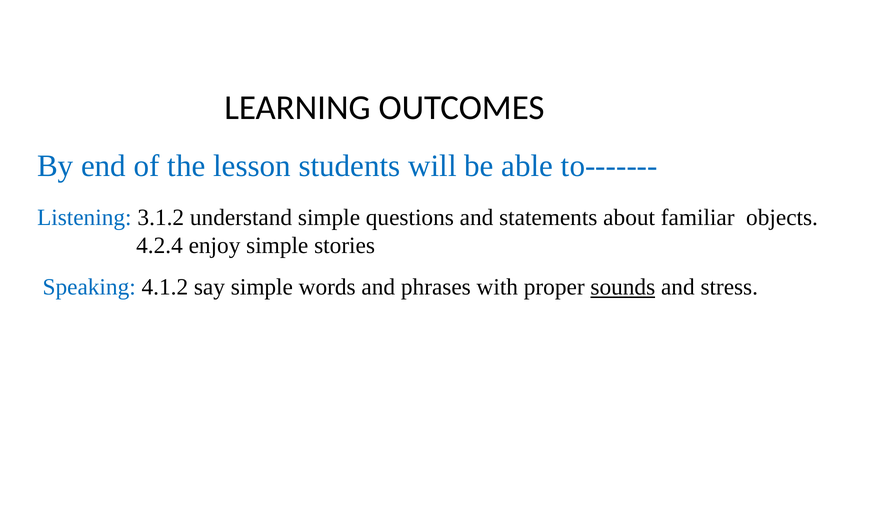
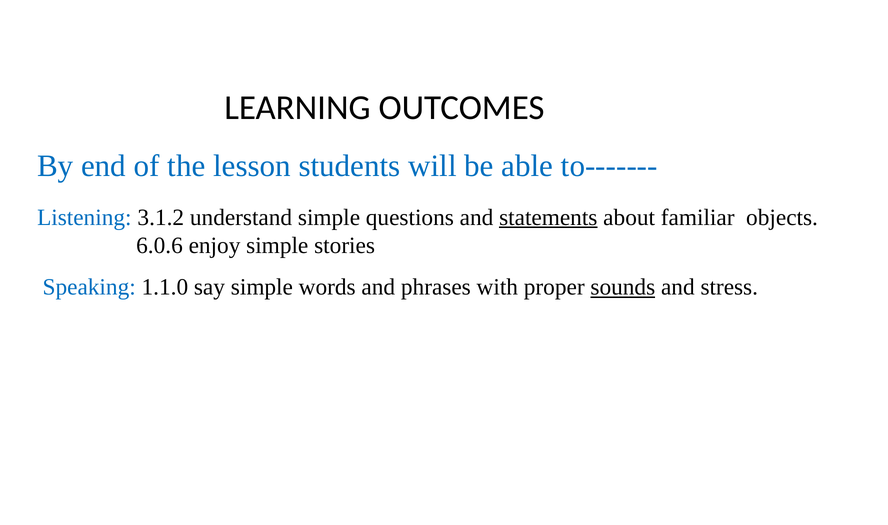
statements underline: none -> present (548, 217)
4.2.4: 4.2.4 -> 6.0.6 (160, 245)
4.1.2: 4.1.2 -> 1.1.0 (165, 287)
